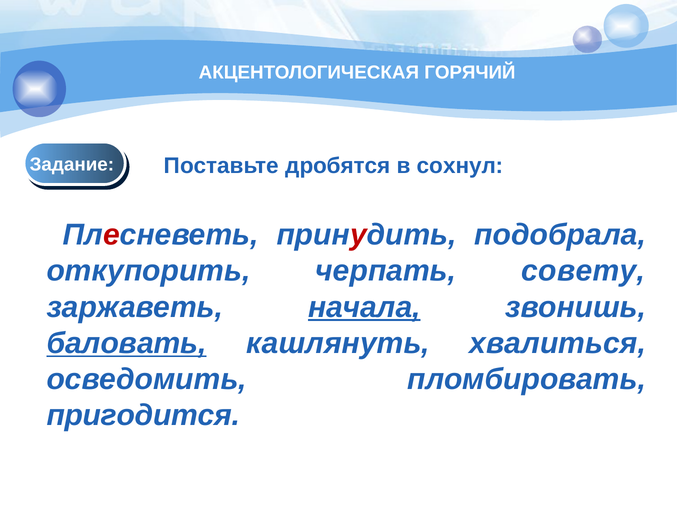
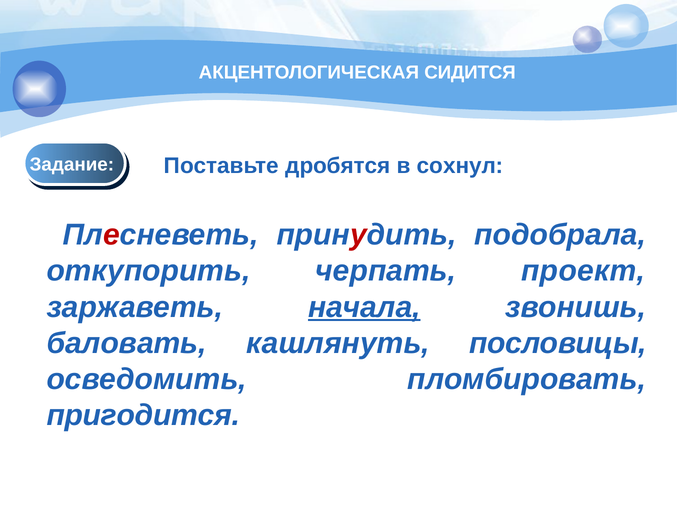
ГОРЯЧИЙ: ГОРЯЧИЙ -> СИДИТСЯ (470, 73)
совету: совету -> проект (583, 271)
баловать underline: present -> none (127, 343)
хвалиться: хвалиться -> пословицы (558, 343)
